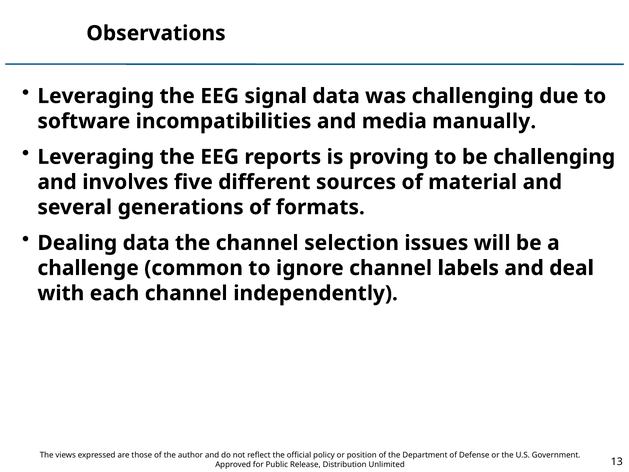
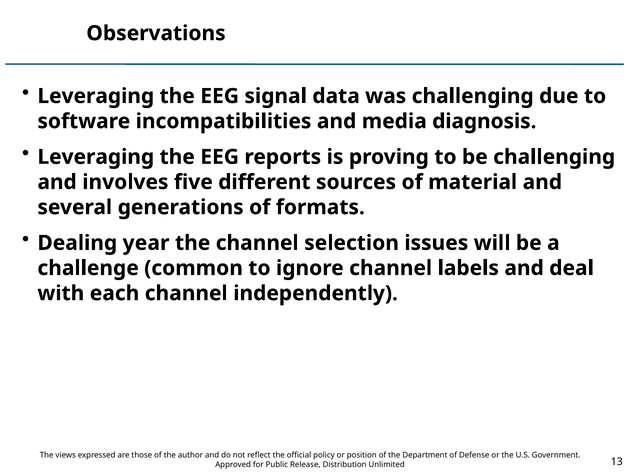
manually: manually -> diagnosis (484, 121)
Dealing data: data -> year (146, 243)
